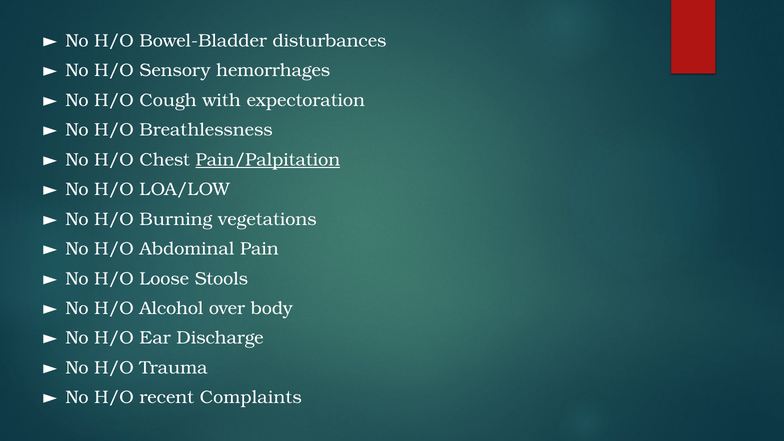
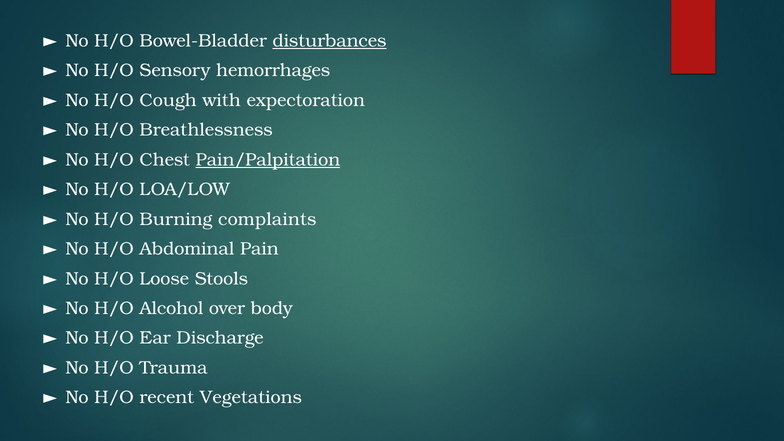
disturbances underline: none -> present (329, 41)
vegetations: vegetations -> complaints (267, 219)
Complaints: Complaints -> Vegetations (251, 398)
